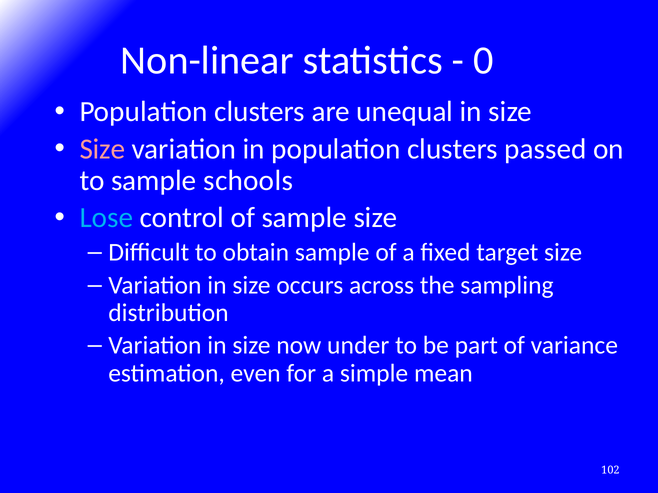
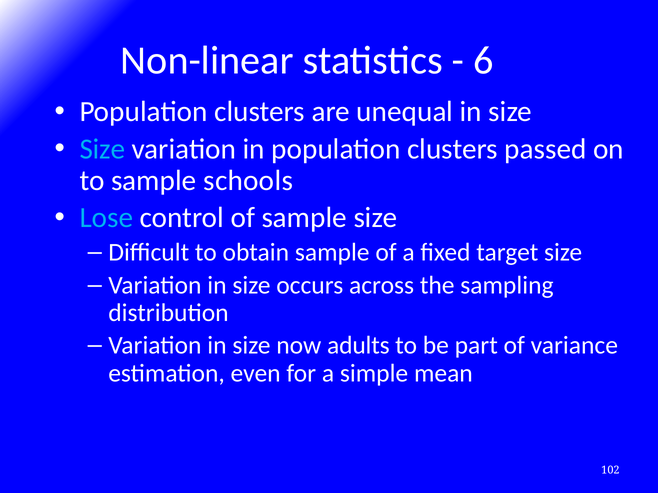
0: 0 -> 6 (483, 60)
Size colour: pink -> light blue (102, 149)
under: under -> adults (358, 346)
